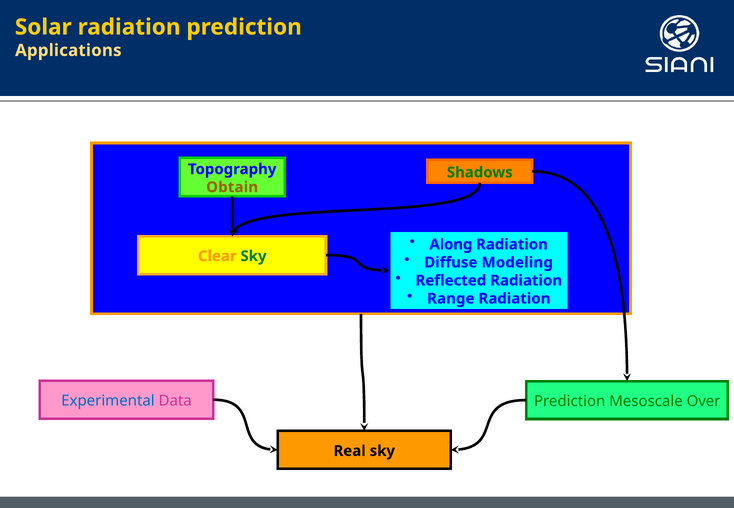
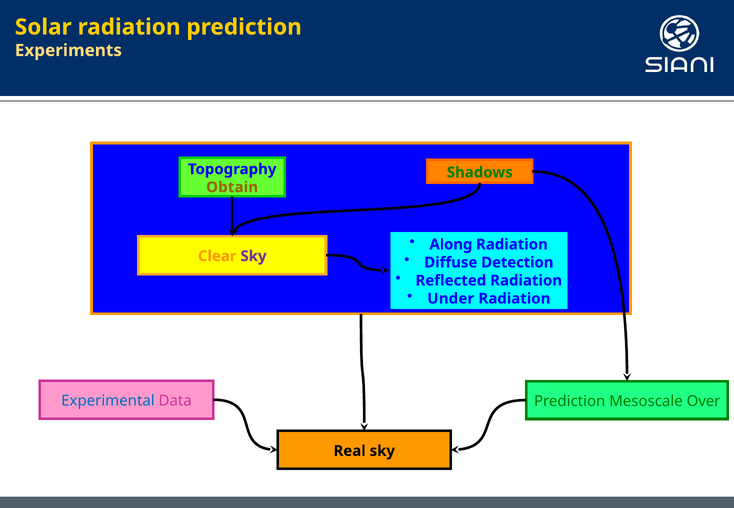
Applications: Applications -> Experiments (68, 50)
Sky colour: green -> purple (253, 256)
Modeling: Modeling -> Detection (517, 263)
Range: Range -> Under (451, 299)
